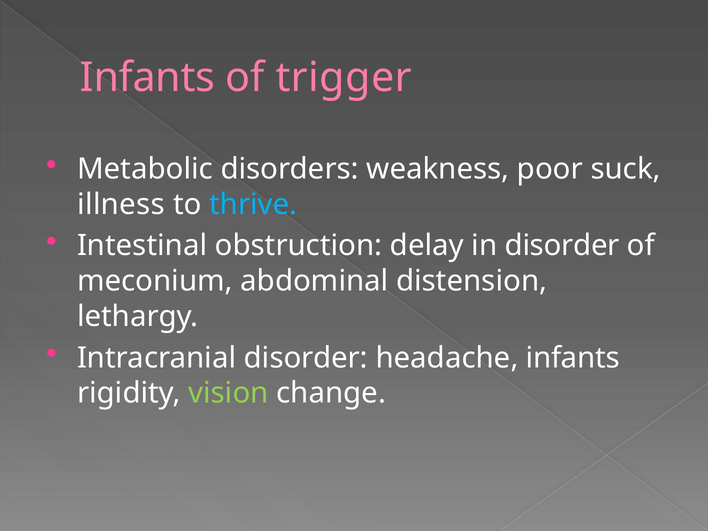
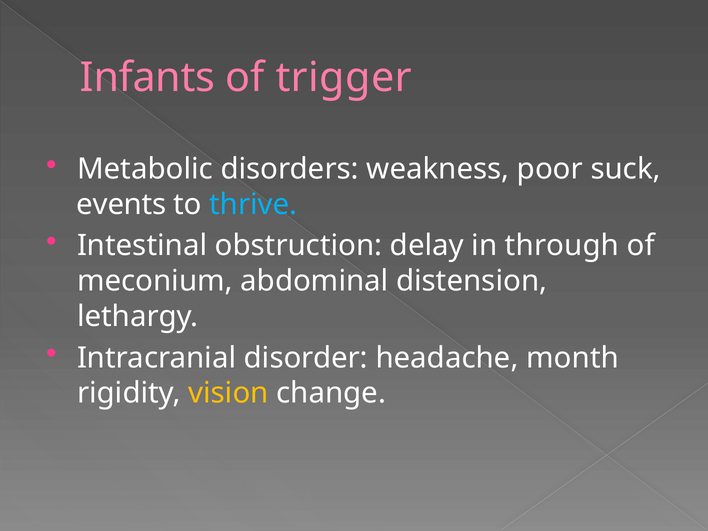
illness: illness -> events (121, 204)
in disorder: disorder -> through (562, 246)
headache infants: infants -> month (573, 358)
vision colour: light green -> yellow (228, 393)
